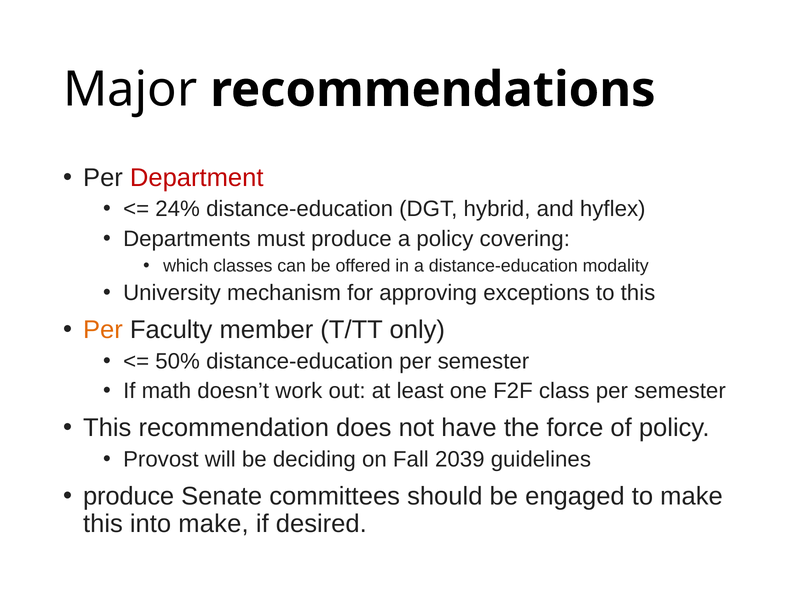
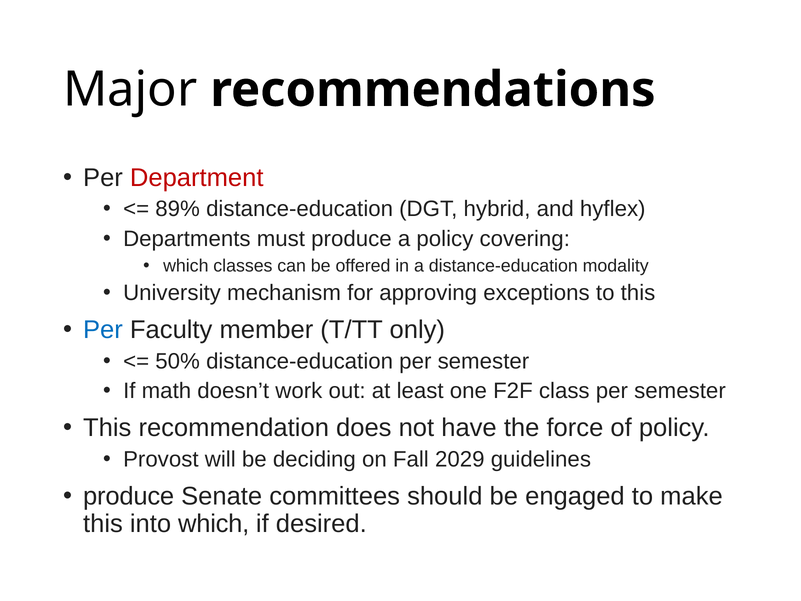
24%: 24% -> 89% (178, 209)
Per colour: orange -> blue (103, 330)
2039: 2039 -> 2029 (460, 459)
into make: make -> which (214, 524)
